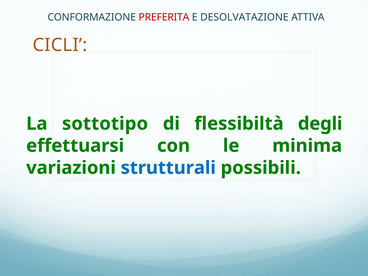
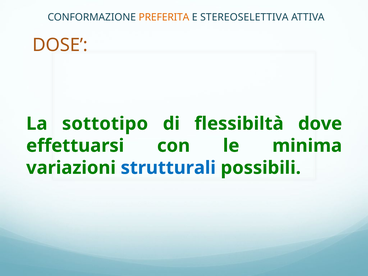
PREFERITA colour: red -> orange (164, 17)
DESOLVATAZIONE: DESOLVATAZIONE -> STEREOSELETTIVA (244, 17)
CICLI: CICLI -> DOSE (60, 45)
degli: degli -> dove (320, 124)
